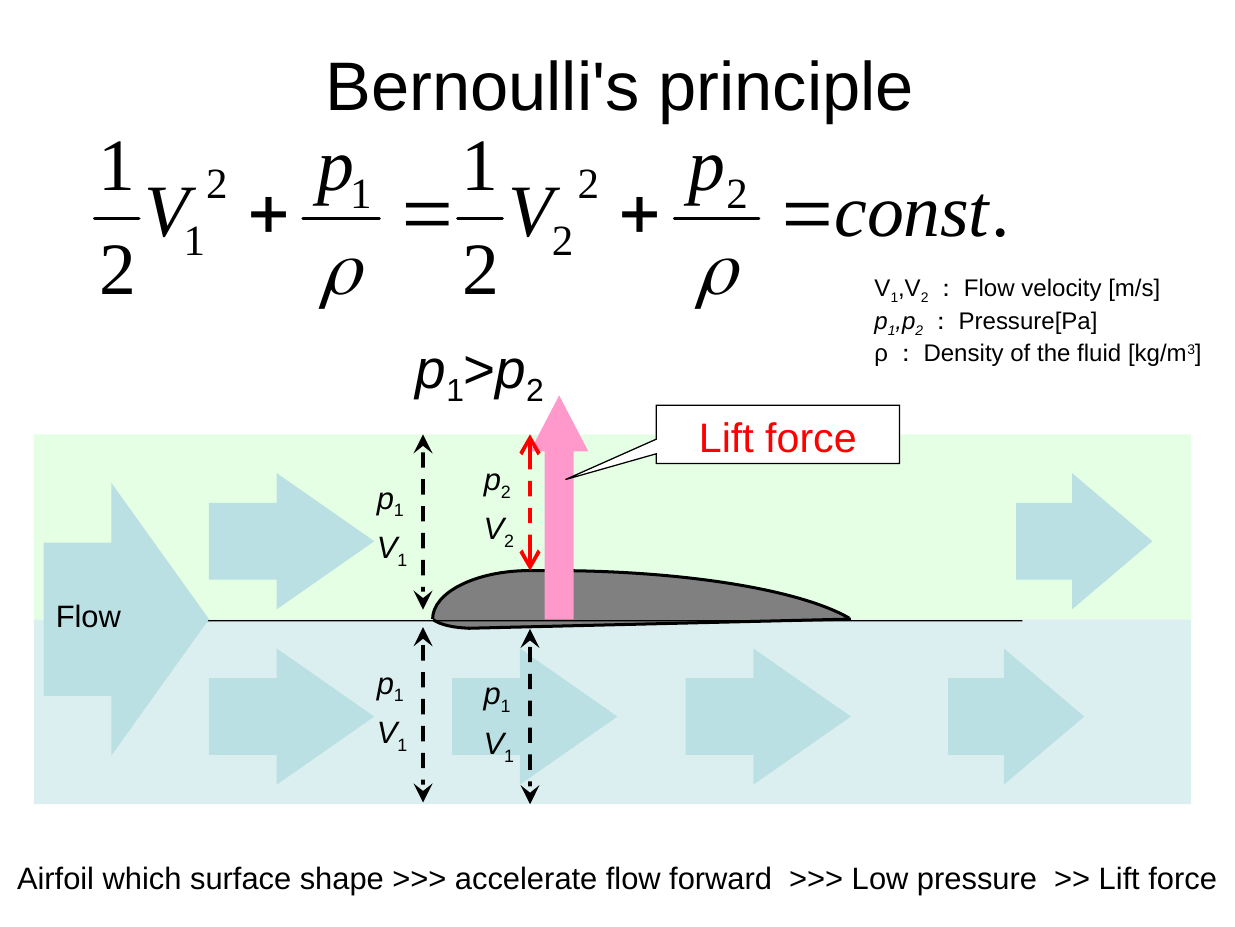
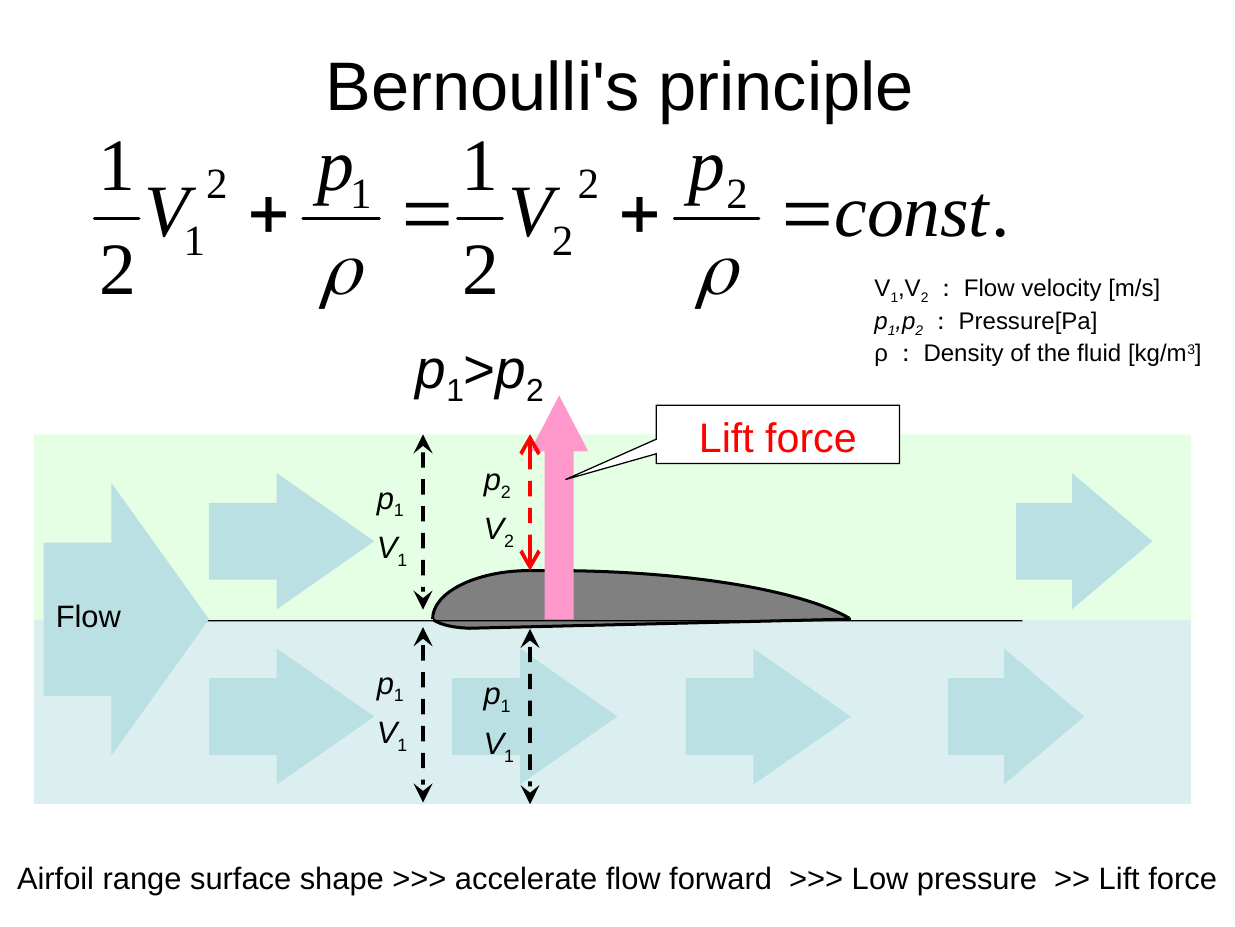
which: which -> range (142, 879)
